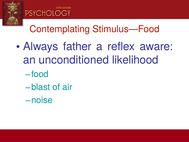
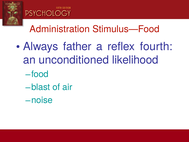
Contemplating: Contemplating -> Administration (60, 29)
aware: aware -> fourth (156, 46)
